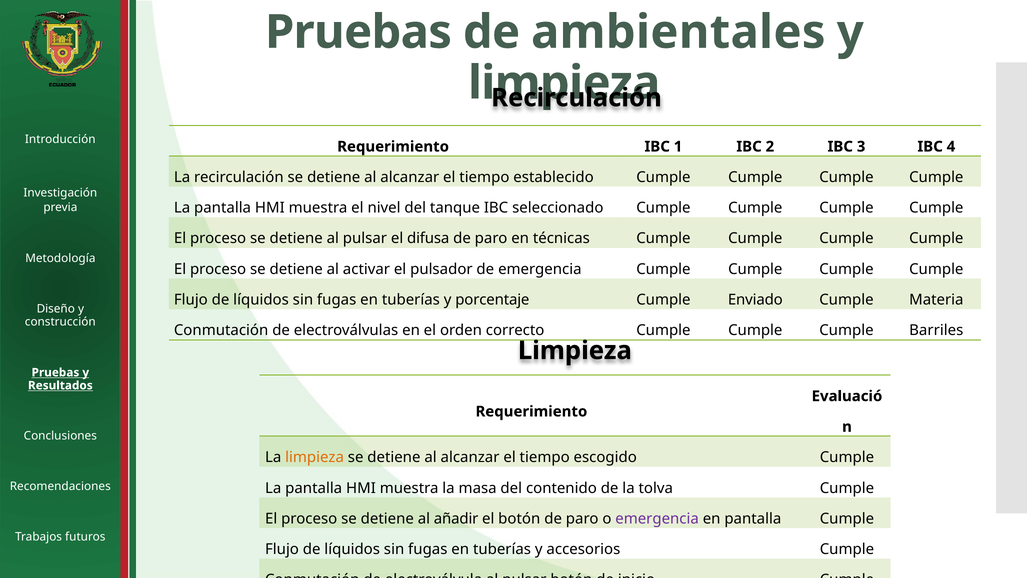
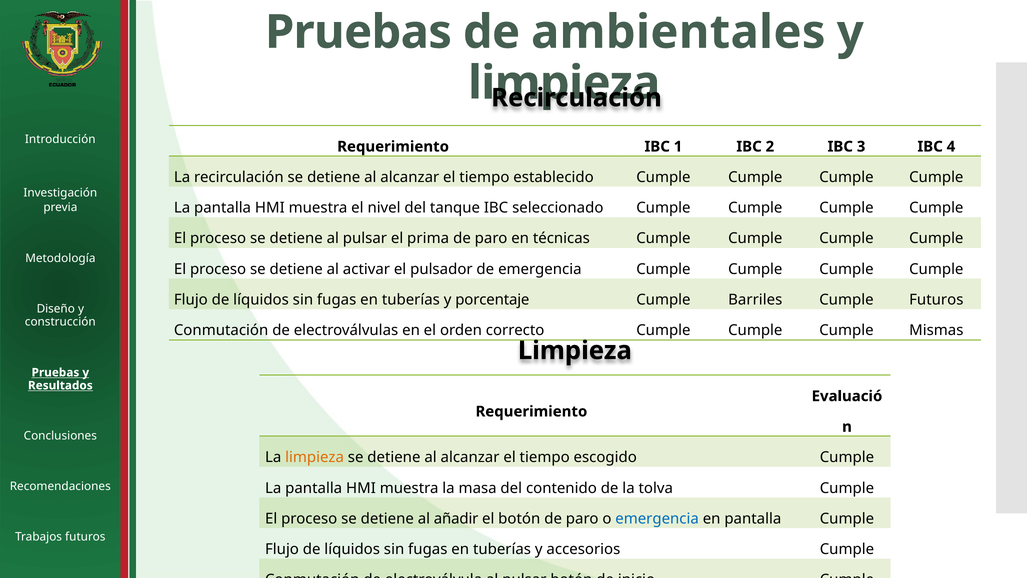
difusa: difusa -> prima (428, 238)
Enviado: Enviado -> Barriles (755, 300)
Cumple Materia: Materia -> Futuros (936, 300)
Barriles: Barriles -> Mismas (936, 330)
emergencia colour: purple -> blue (657, 518)
